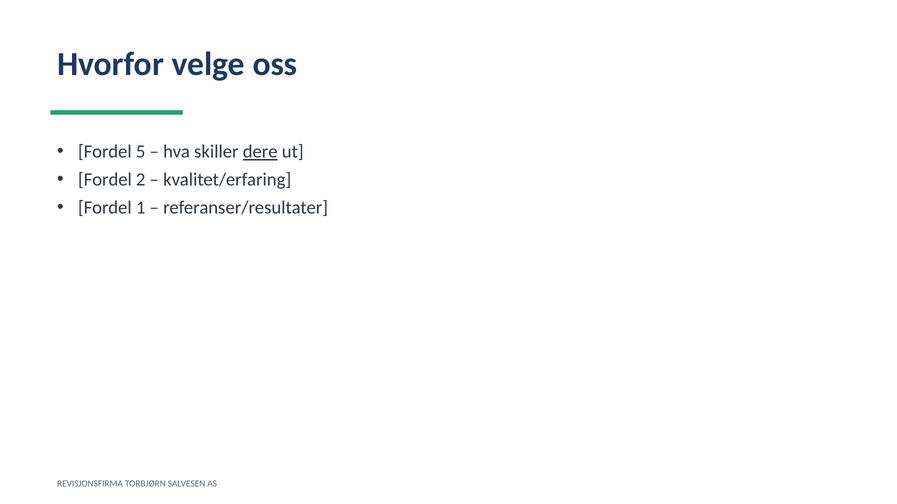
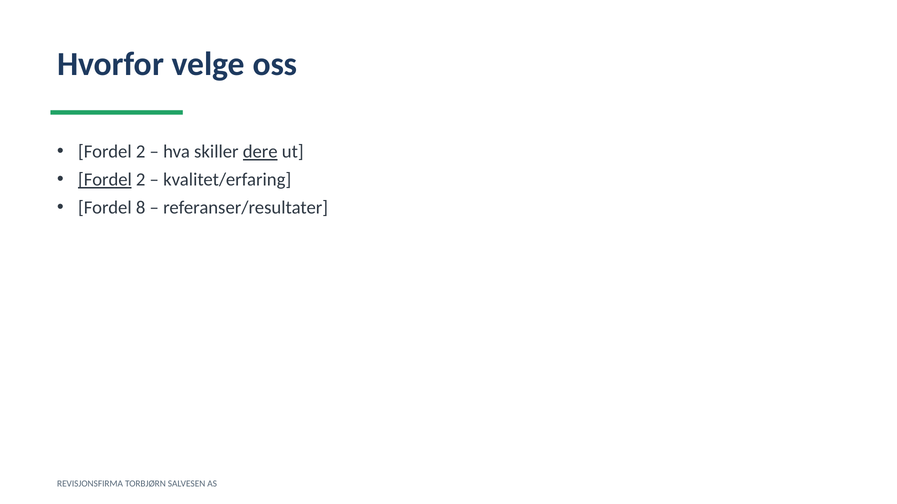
5: 5 -> 2 (141, 152)
Fordel underline: none -> present (105, 180)
1: 1 -> 8 (141, 208)
